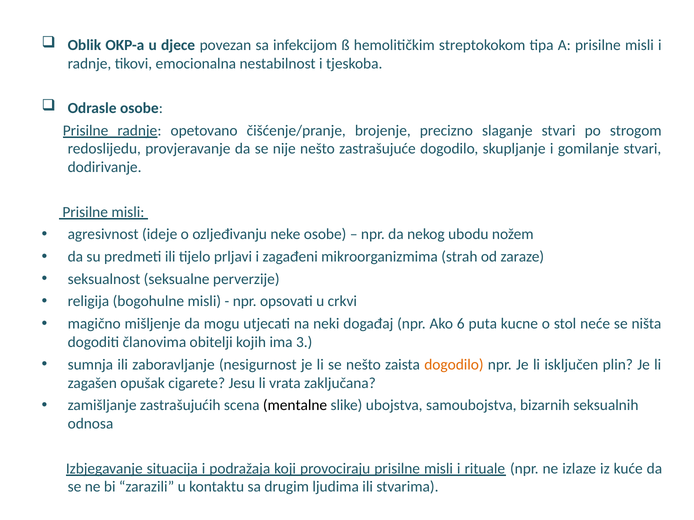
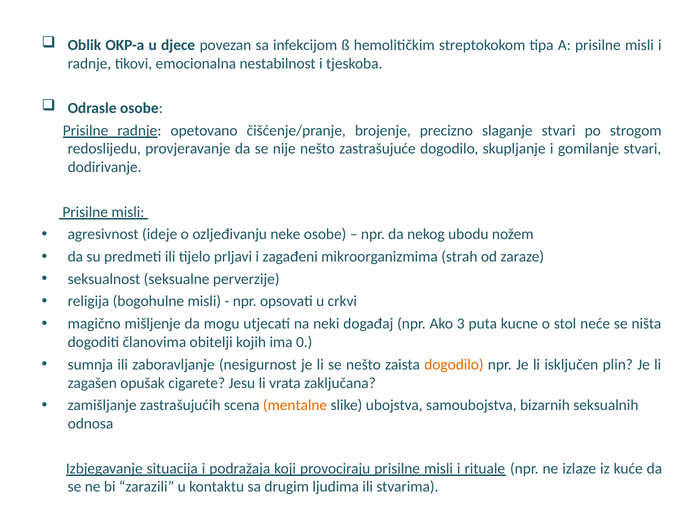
6: 6 -> 3 (461, 324)
3: 3 -> 0 (304, 342)
mentalne colour: black -> orange (295, 406)
